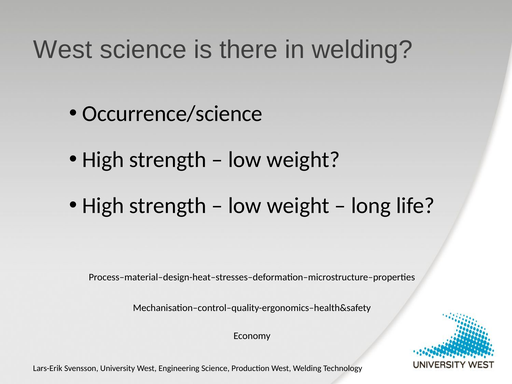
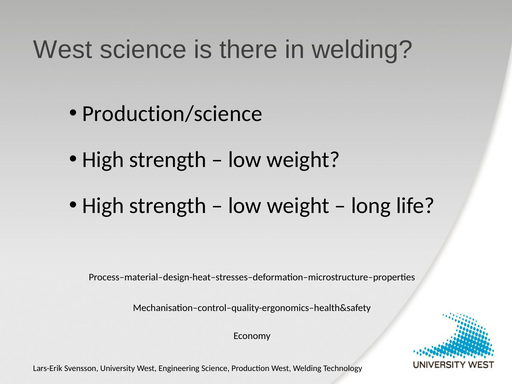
Occurrence/science: Occurrence/science -> Production/science (172, 114)
